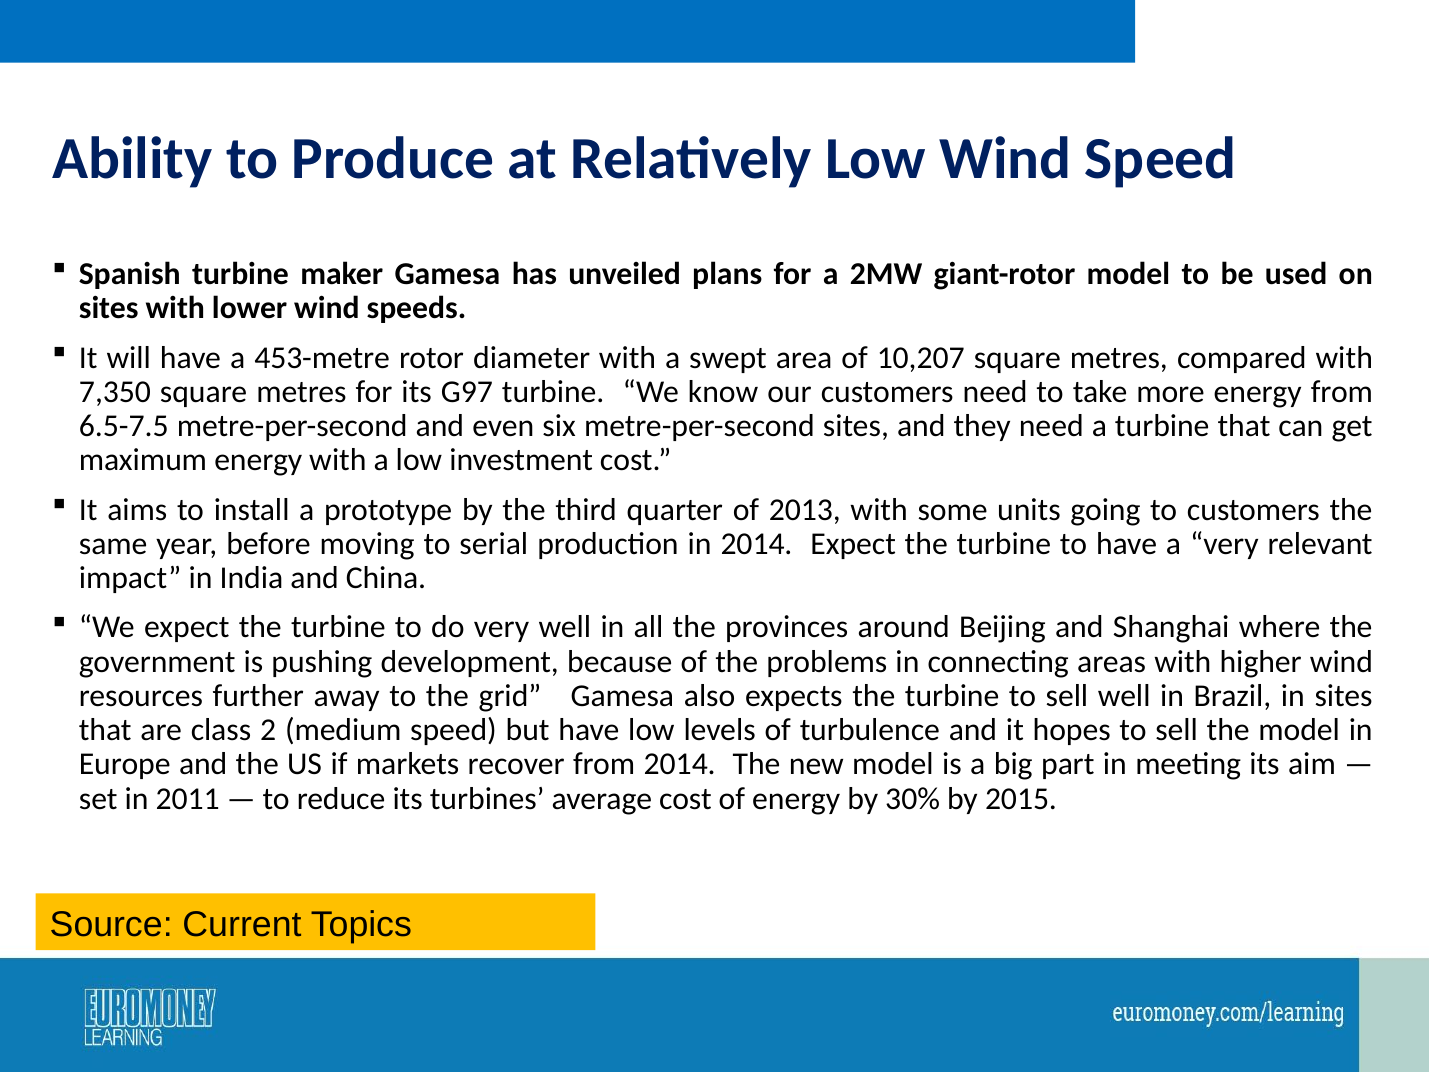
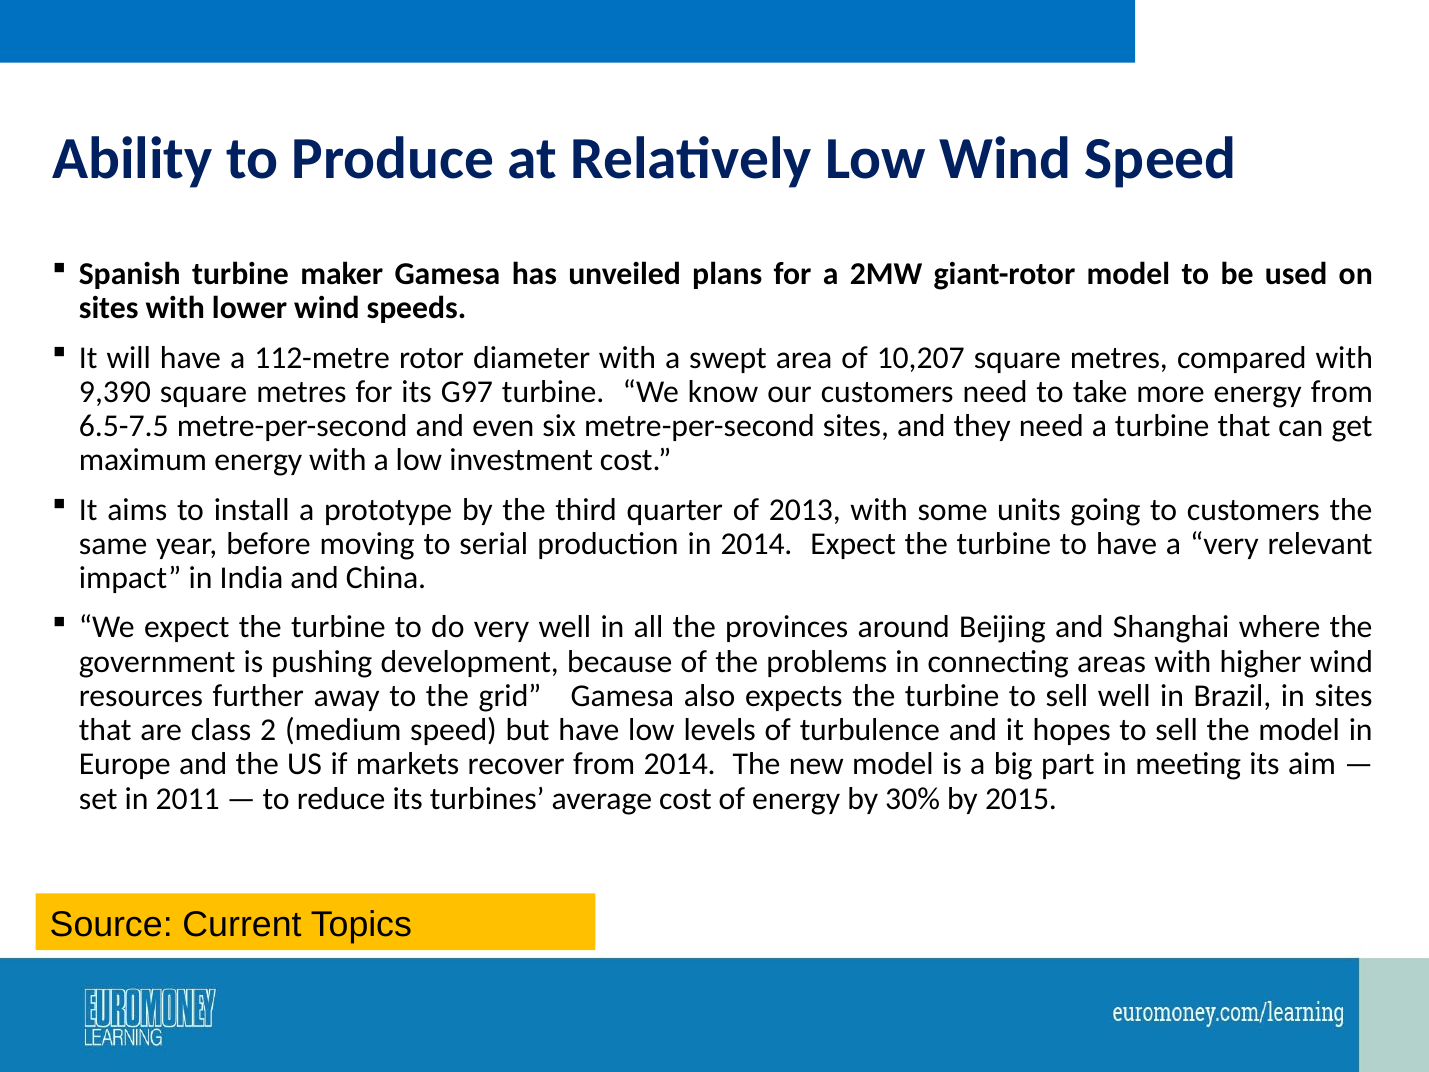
453-metre: 453-metre -> 112-metre (322, 358)
7,350: 7,350 -> 9,390 (115, 392)
